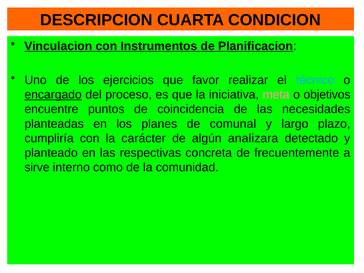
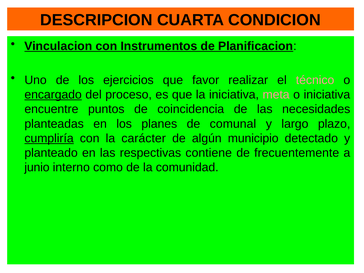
técnico colour: light blue -> pink (315, 80)
o objetivos: objetivos -> iniciativa (327, 95)
cumpliría underline: none -> present (49, 138)
analizara: analizara -> municipio (253, 138)
concreta: concreta -> contiene (209, 153)
sirve: sirve -> junio (37, 167)
